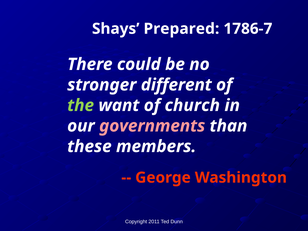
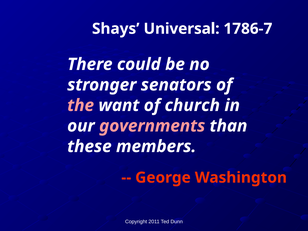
Prepared: Prepared -> Universal (182, 29)
different: different -> senators (176, 85)
the colour: light green -> pink (81, 105)
